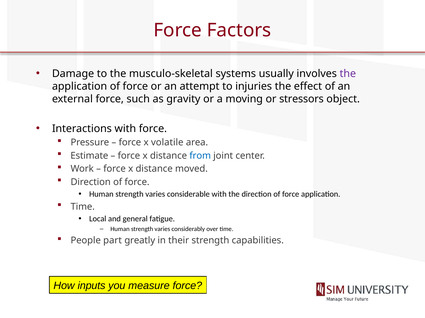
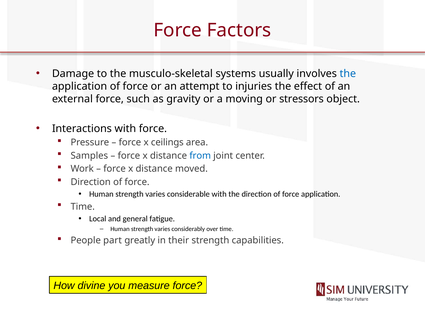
the colour: purple -> blue (348, 74)
volatile: volatile -> ceilings (167, 143)
Estimate: Estimate -> Samples (89, 156)
inputs: inputs -> divine (91, 286)
